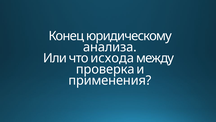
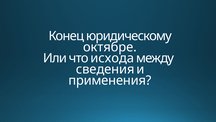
анализа: анализа -> октябре (110, 47)
проверка: проверка -> сведения (105, 69)
